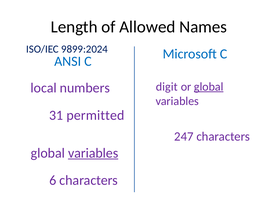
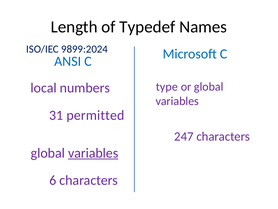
Allowed: Allowed -> Typedef (147, 27)
digit: digit -> type (167, 86)
global underline: present -> none (209, 86)
